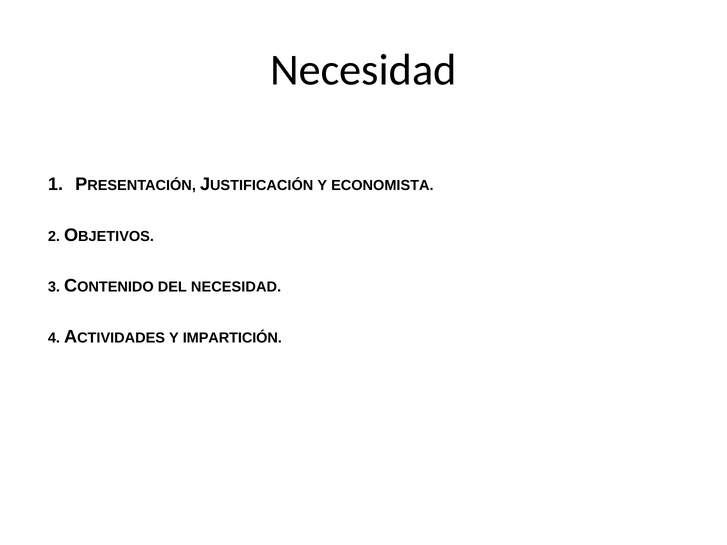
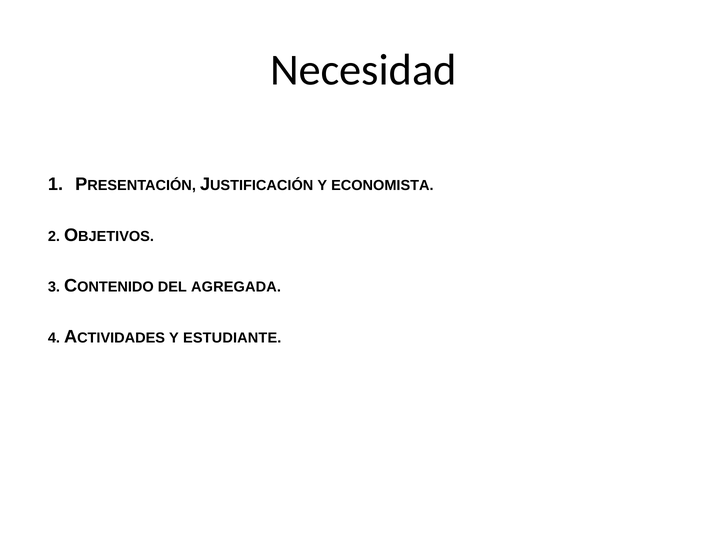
DEL NECESIDAD: NECESIDAD -> AGREGADA (236, 287)
IMPARTICIÓN: IMPARTICIÓN -> ESTUDIANTE (232, 338)
